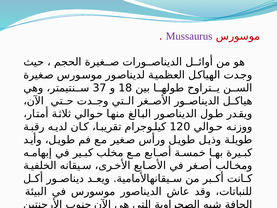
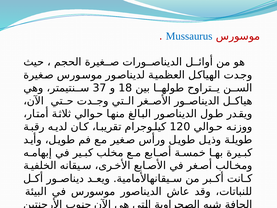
Mussaurus colour: purple -> blue (189, 36)
